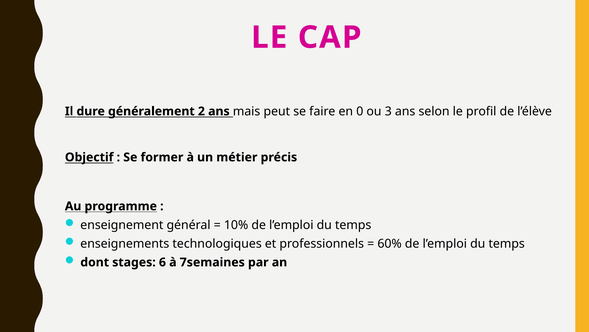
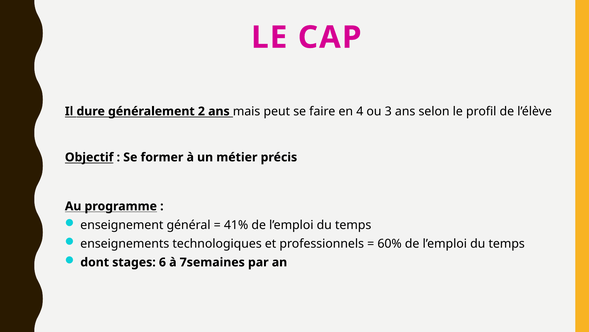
0: 0 -> 4 (360, 111)
10%: 10% -> 41% (236, 224)
